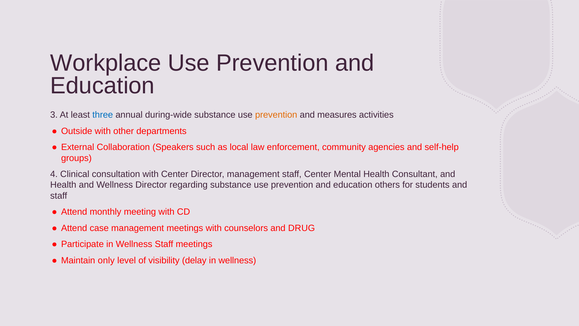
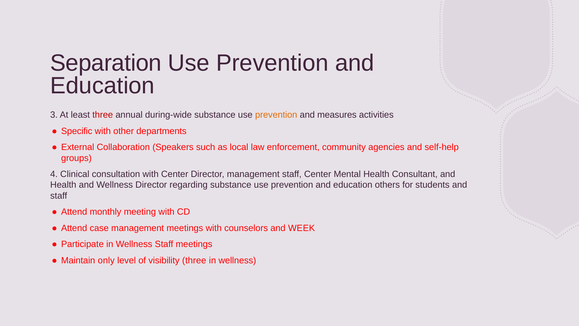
Workplace: Workplace -> Separation (106, 63)
three colour: blue -> red (103, 115)
Outside: Outside -> Specific (77, 131)
DRUG: DRUG -> WEEK (302, 228)
visibility delay: delay -> three (194, 260)
